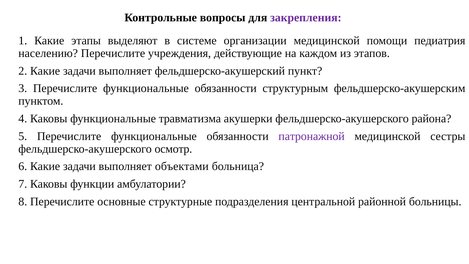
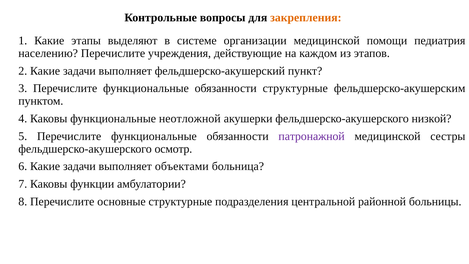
закрепления colour: purple -> orange (306, 18)
обязанности структурным: структурным -> структурные (295, 88)
травматизма: травматизма -> неотложной (190, 118)
района: района -> низкой (432, 118)
